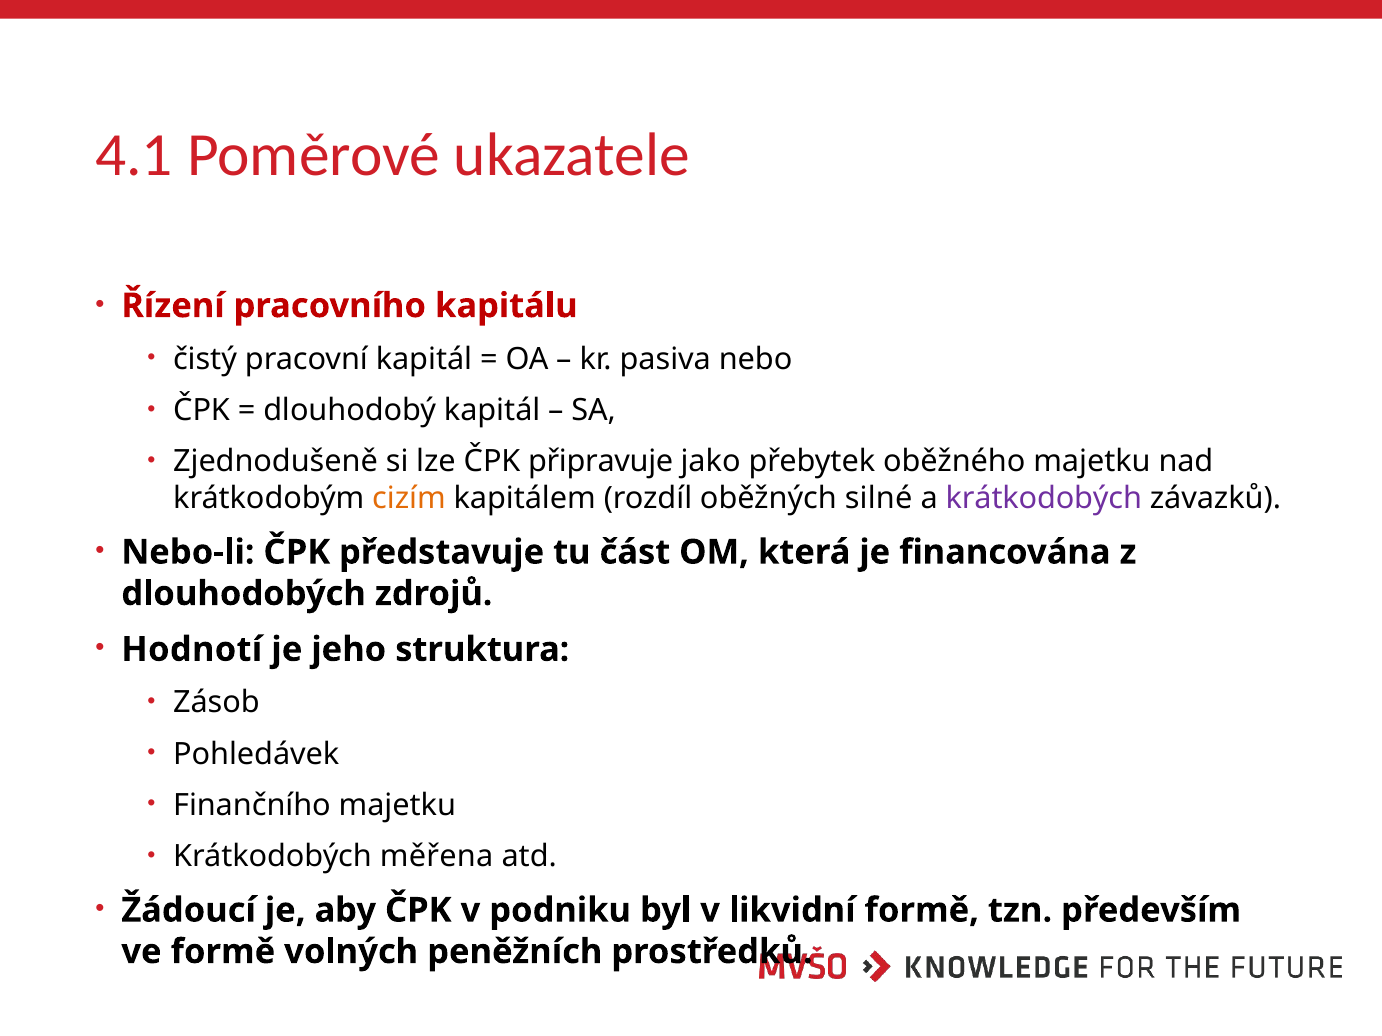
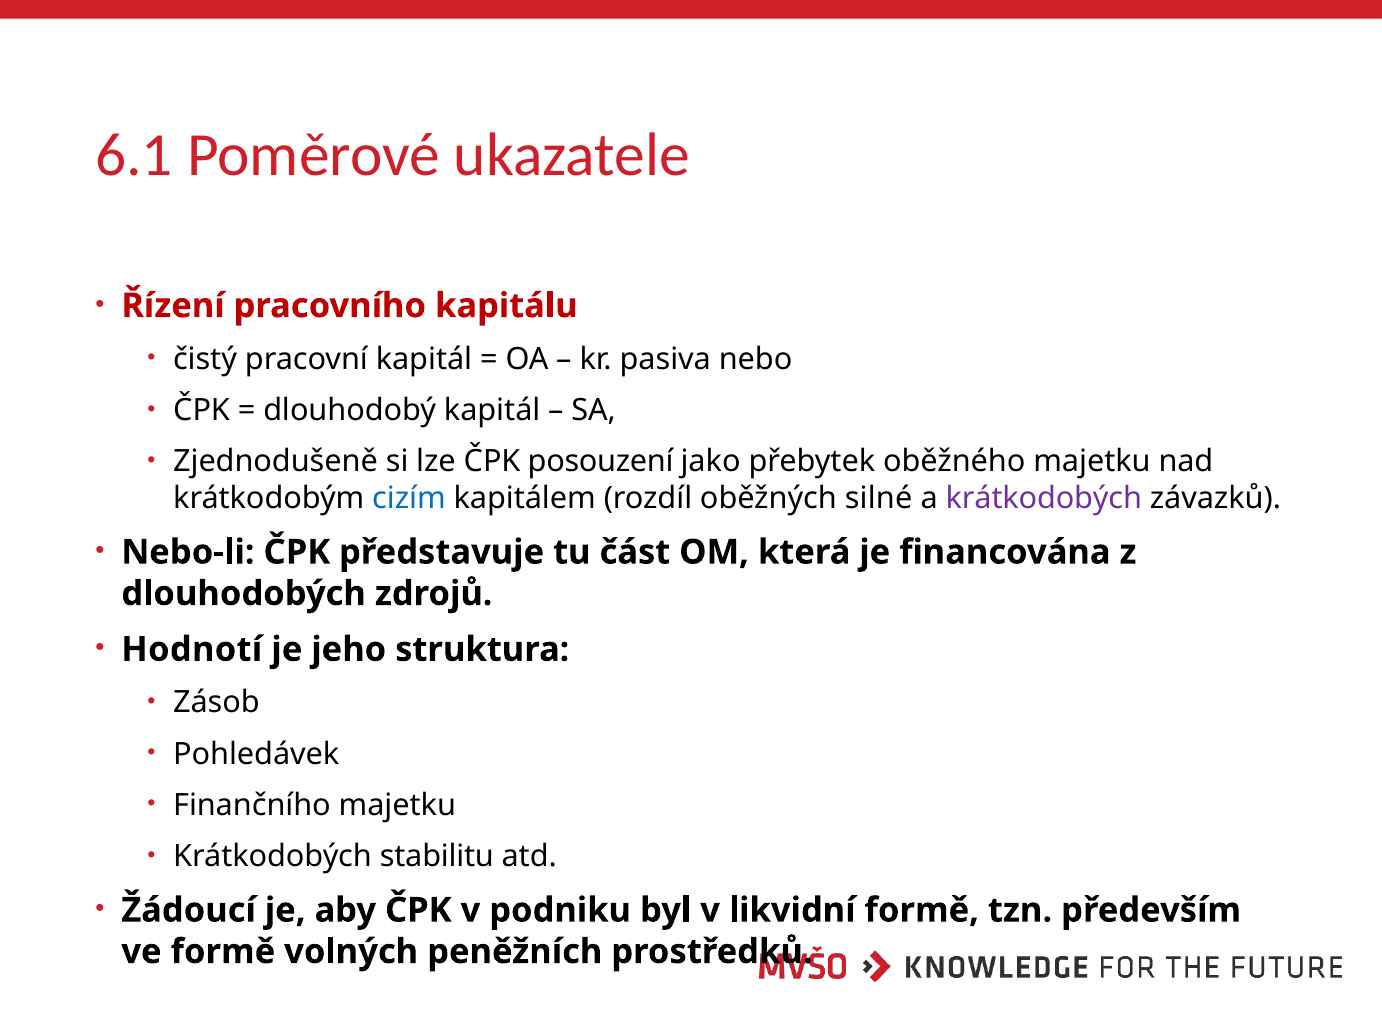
4.1: 4.1 -> 6.1 (134, 155)
připravuje: připravuje -> posouzení (601, 462)
cizím colour: orange -> blue (409, 499)
měřena: měřena -> stabilitu (437, 857)
